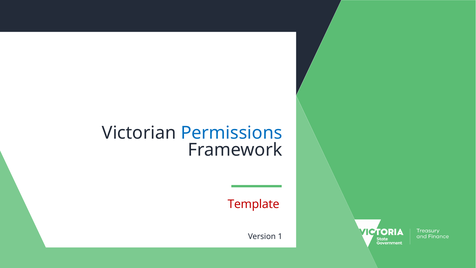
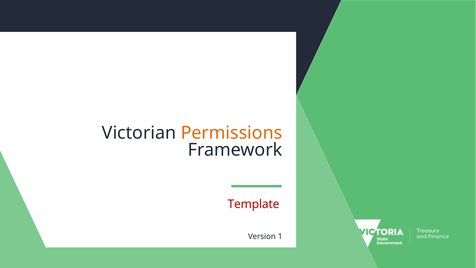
Permissions colour: blue -> orange (231, 133)
